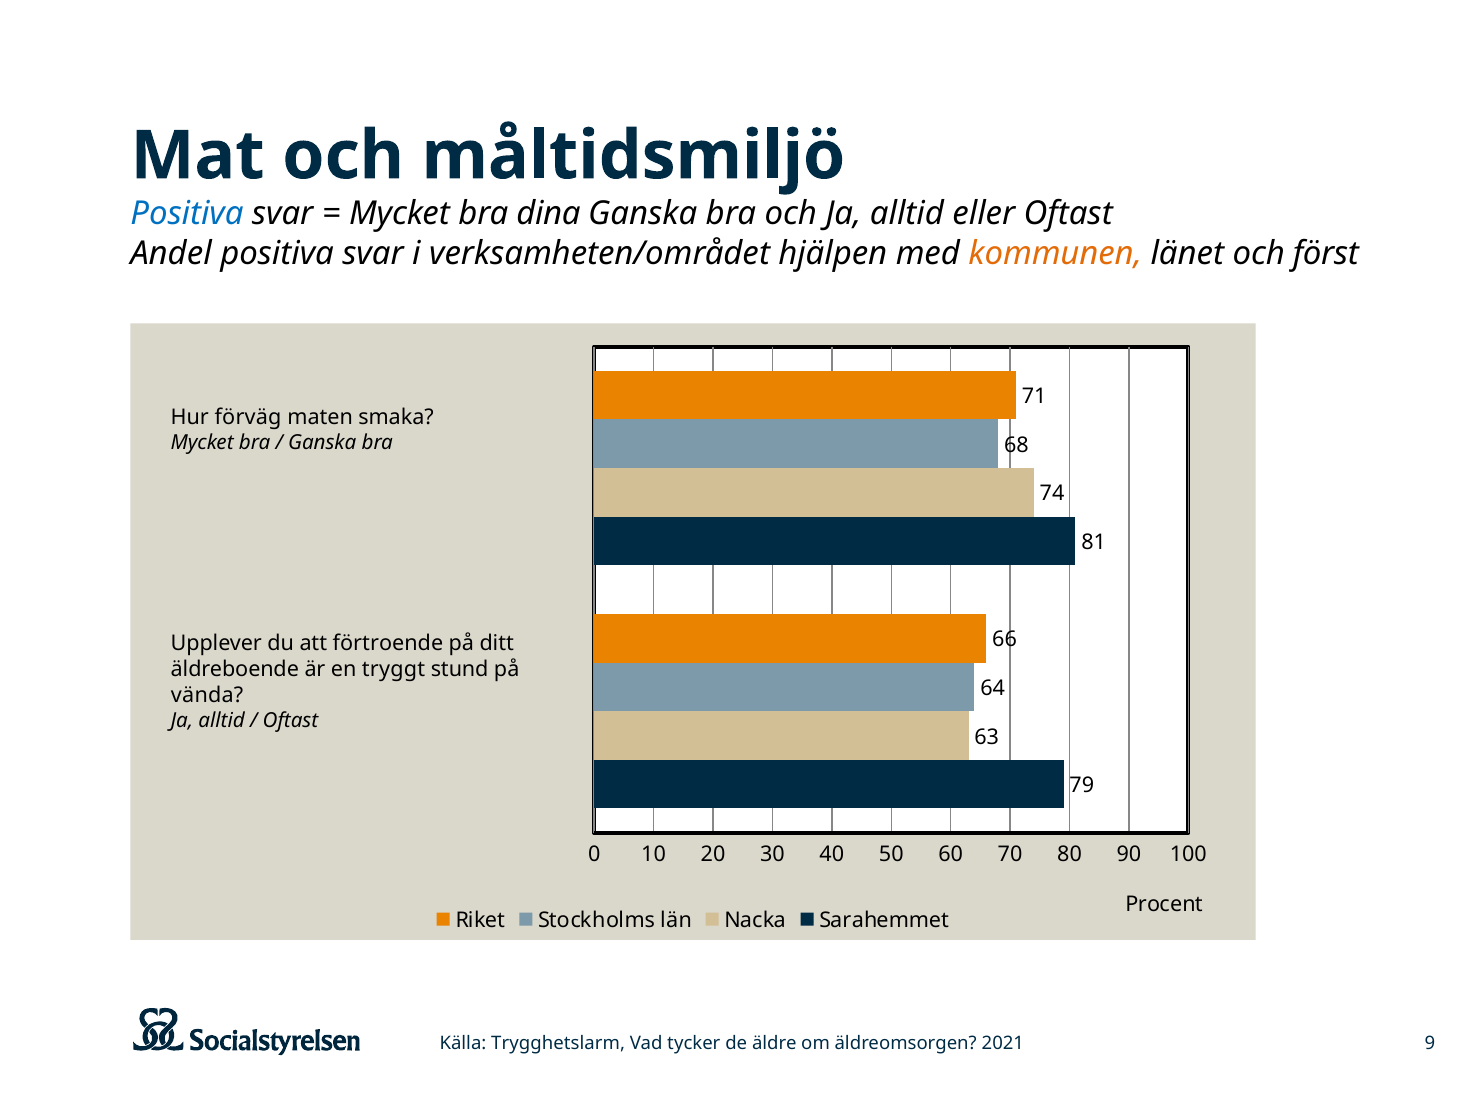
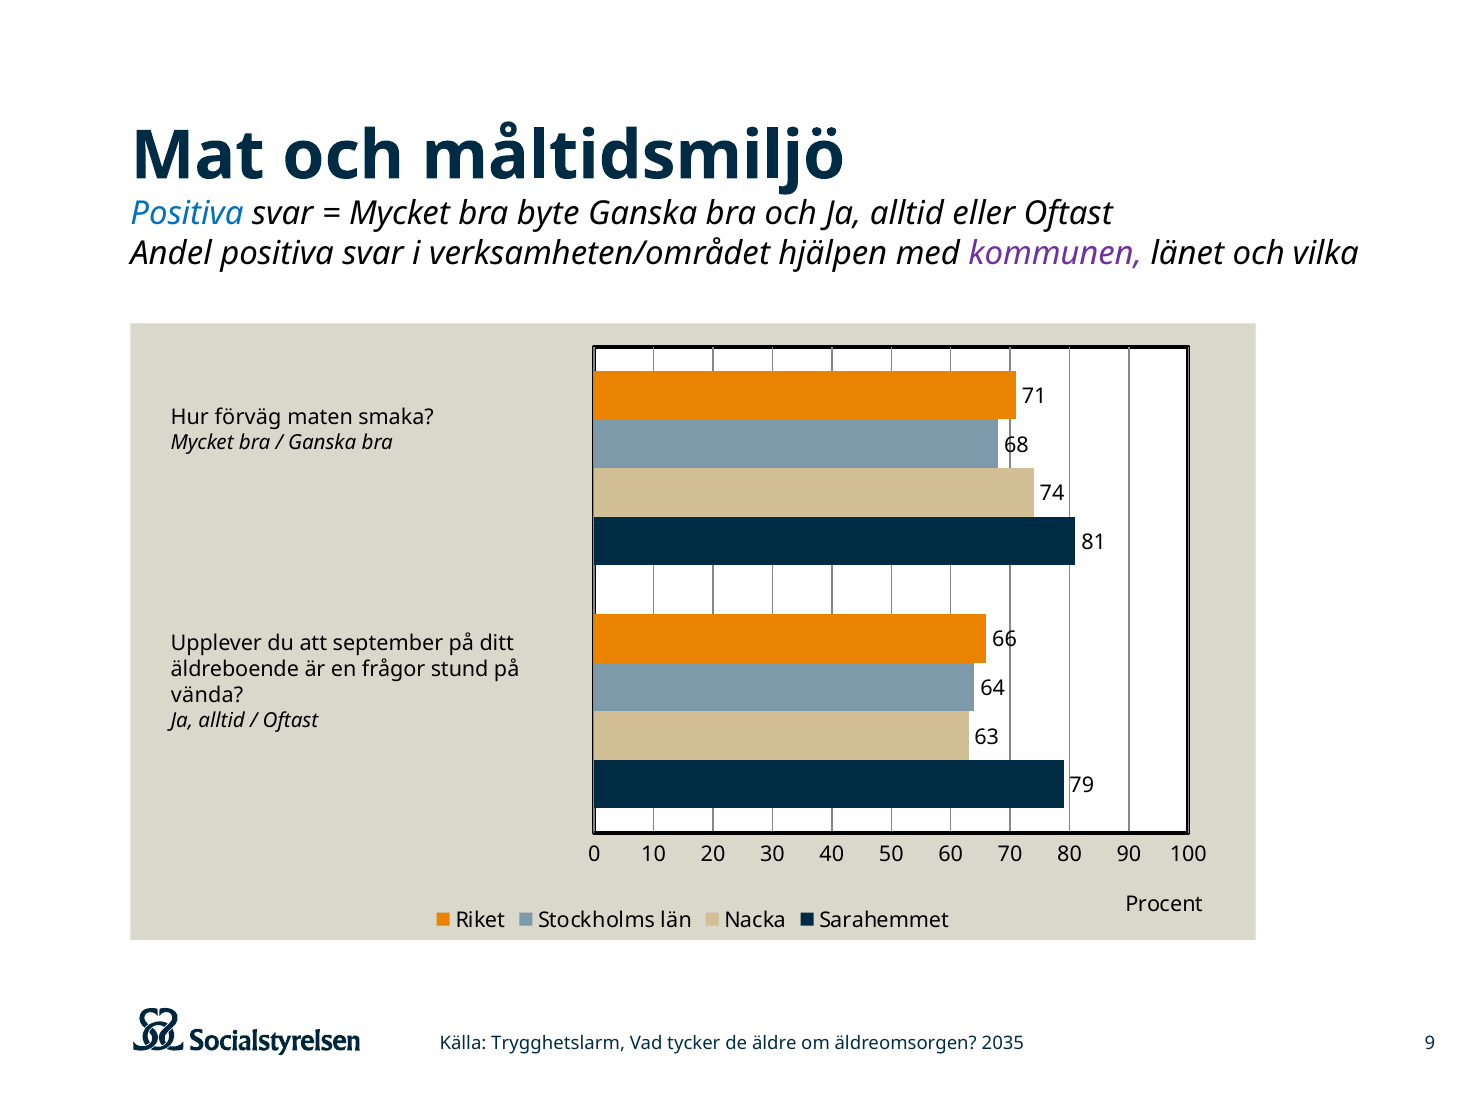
dina: dina -> byte (548, 214)
kommunen colour: orange -> purple (1055, 254)
först: först -> vilka (1326, 254)
förtroende: förtroende -> september (388, 643)
tryggt: tryggt -> frågor (394, 669)
2021: 2021 -> 2035 (1003, 1043)
